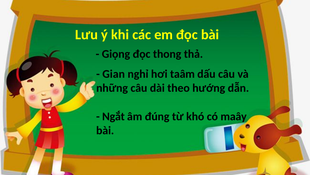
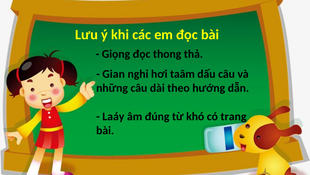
Ngắt: Ngắt -> Laáy (113, 116)
maây: maây -> trang (233, 116)
